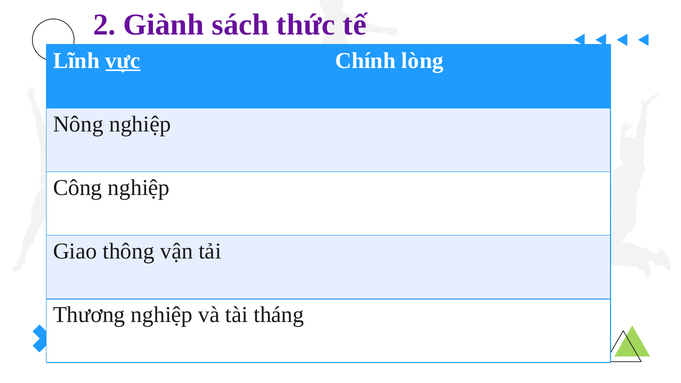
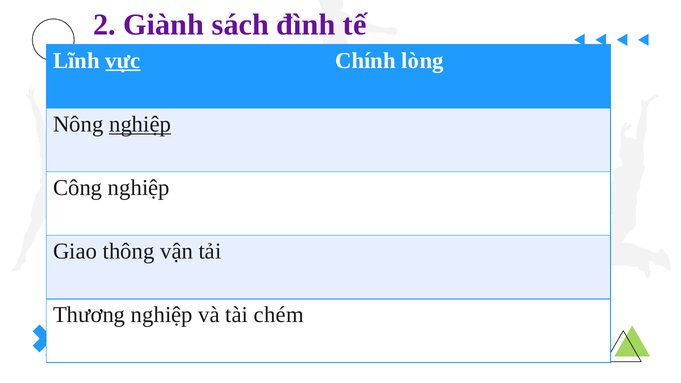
thức: thức -> đình (306, 25)
nghiệp underline: none -> present (140, 124)
tháng: tháng -> chém (279, 315)
